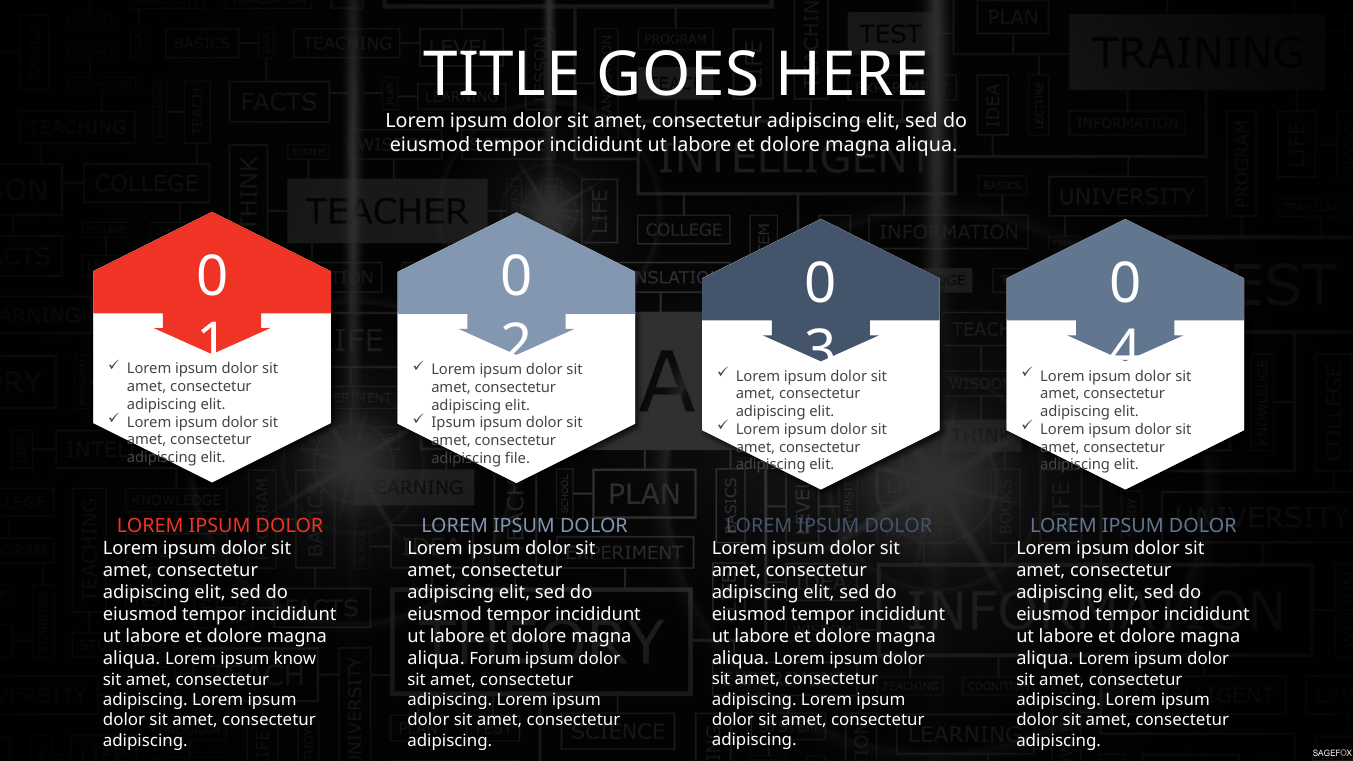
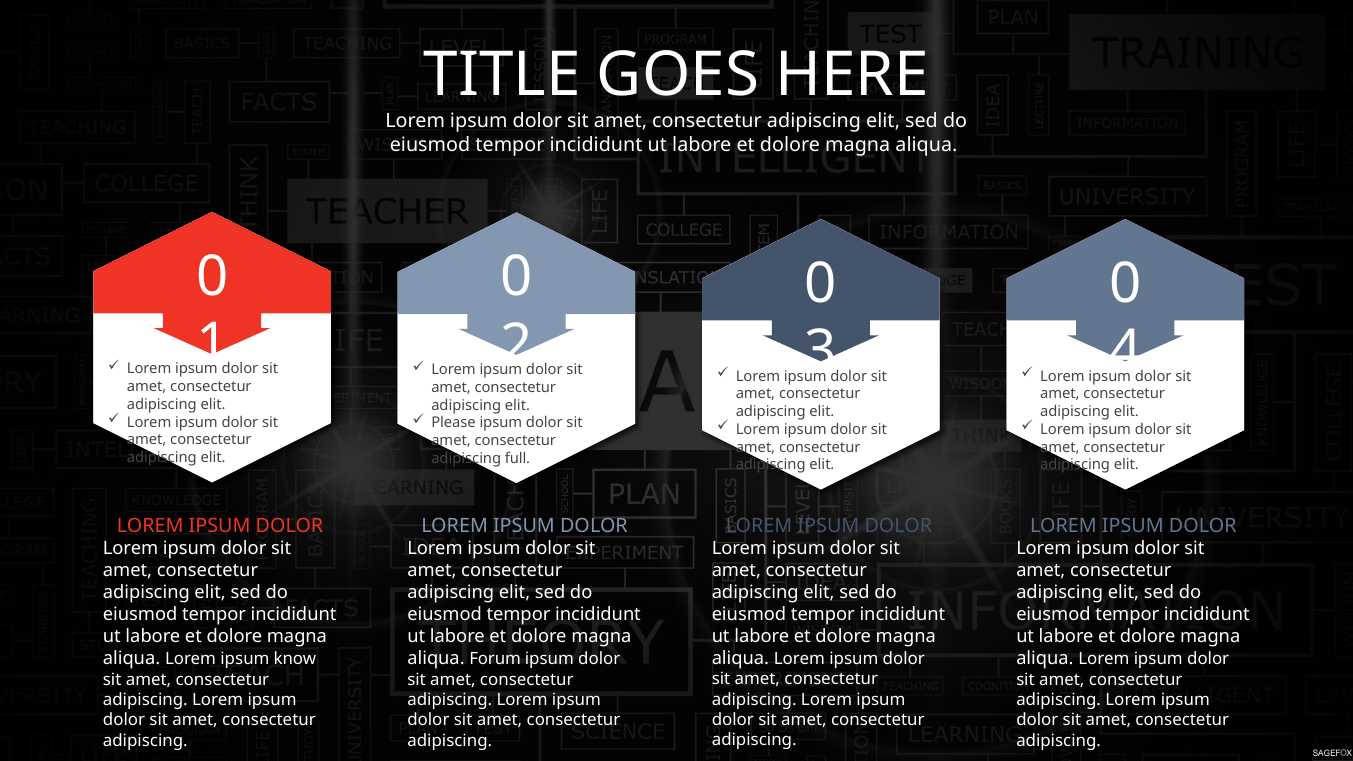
Ipsum: Ipsum -> Please (454, 423)
file: file -> full (518, 458)
